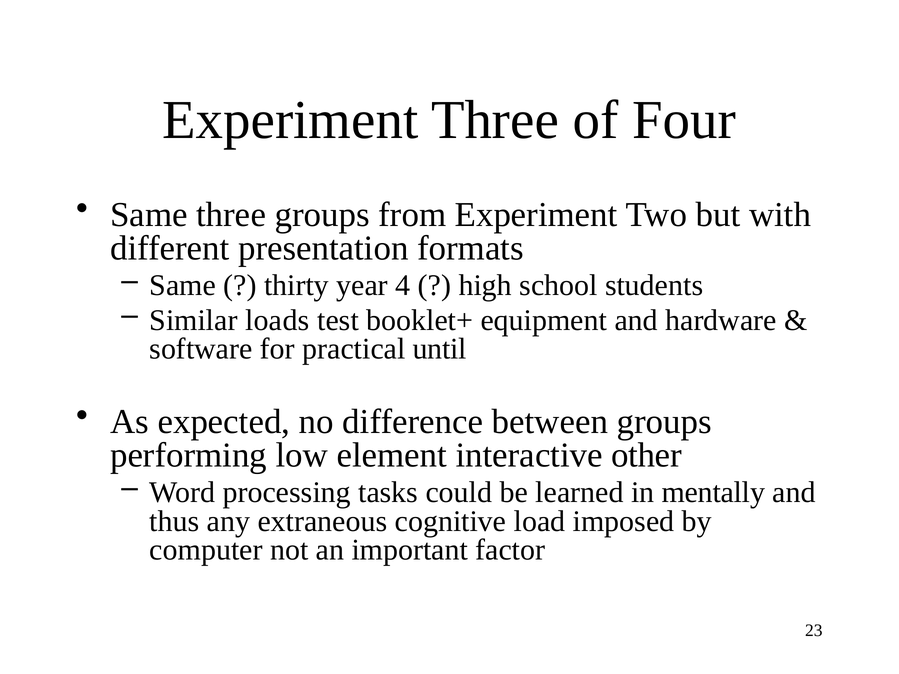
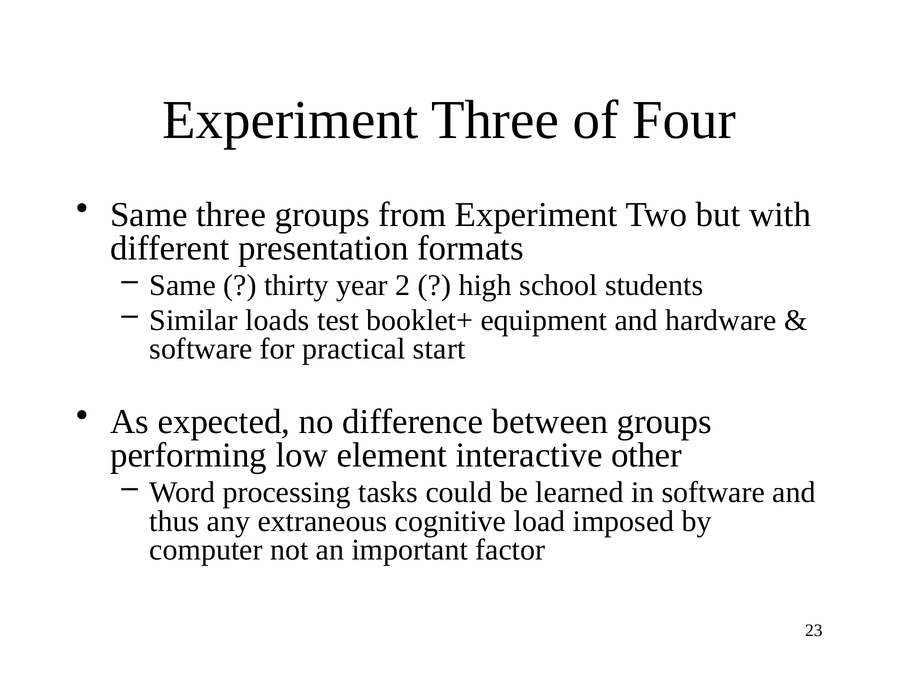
4: 4 -> 2 (403, 286)
until: until -> start (439, 349)
in mentally: mentally -> software (713, 493)
